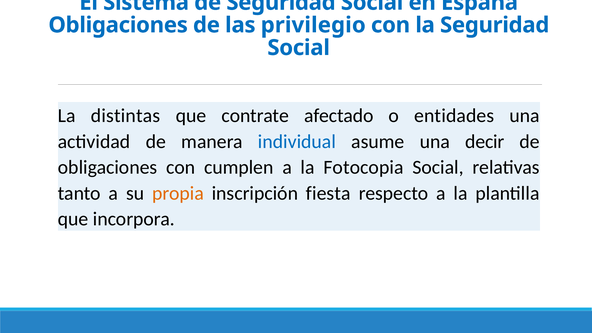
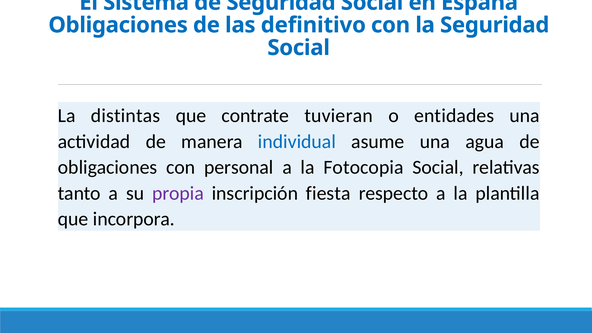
privilegio: privilegio -> definitivo (313, 25)
afectado: afectado -> tuvieran (339, 116)
decir: decir -> agua (485, 142)
cumplen: cumplen -> personal (239, 167)
propia colour: orange -> purple (178, 193)
